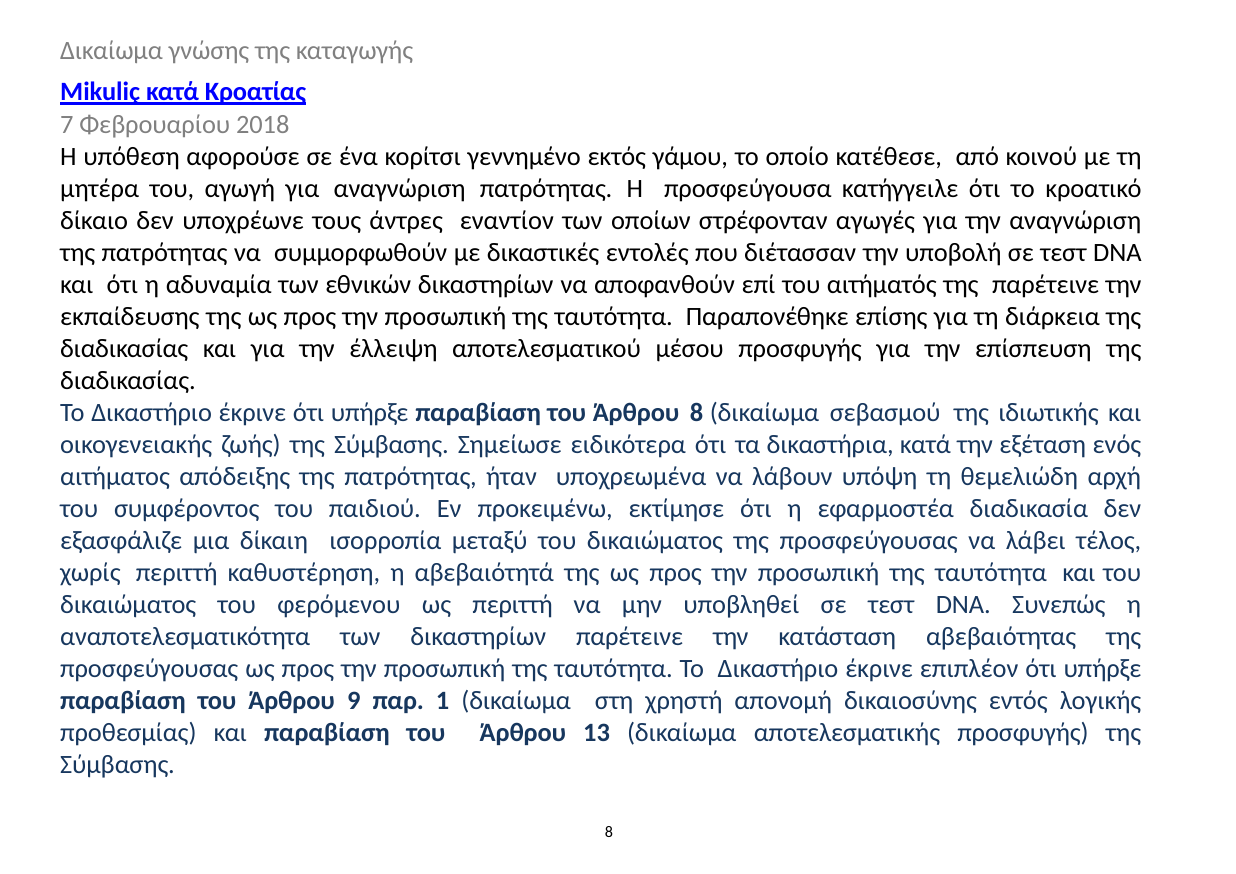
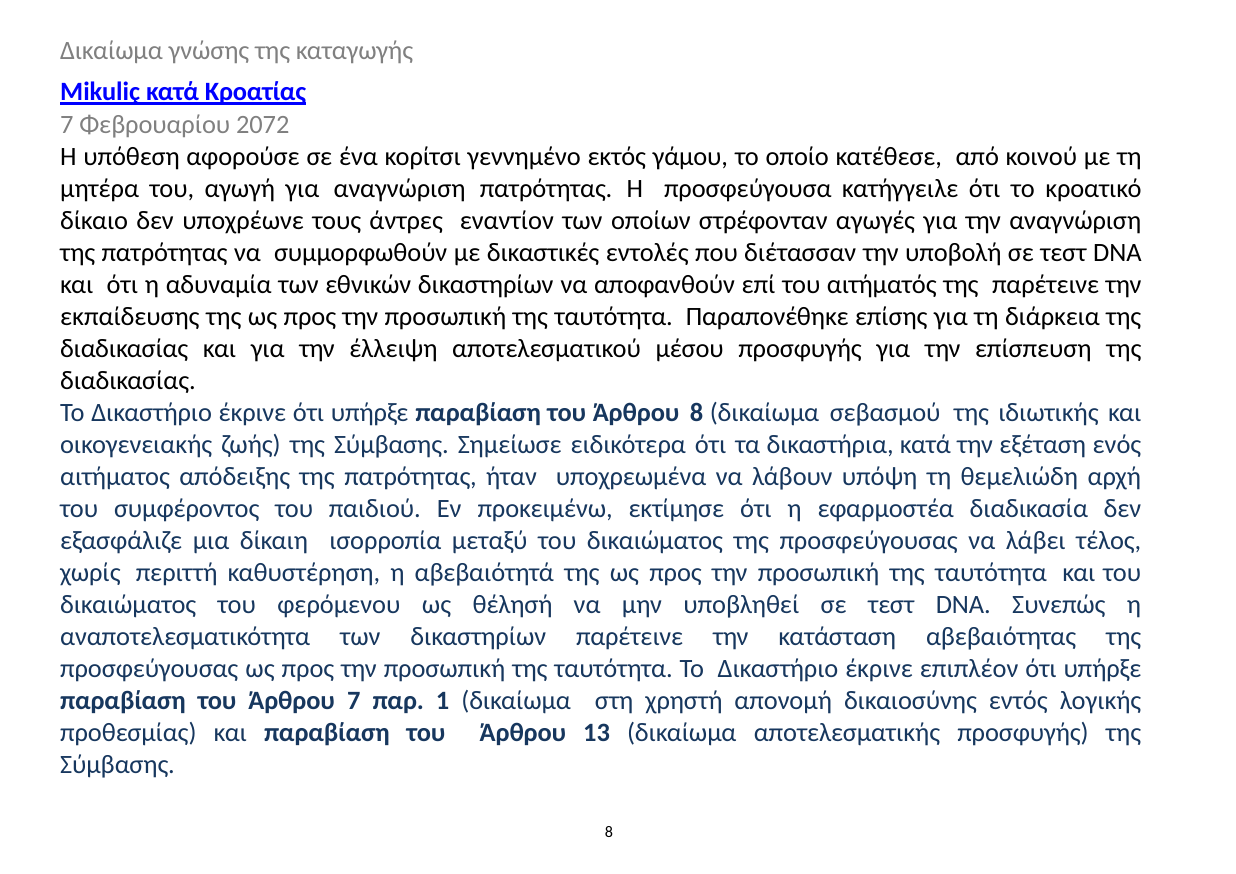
2018: 2018 -> 2072 (263, 125)
ως περιττή: περιττή -> θέλησή (513, 605)
Άρθρου 9: 9 -> 7 (354, 701)
